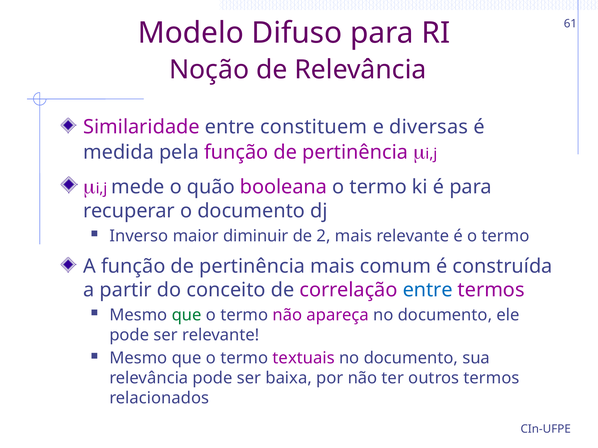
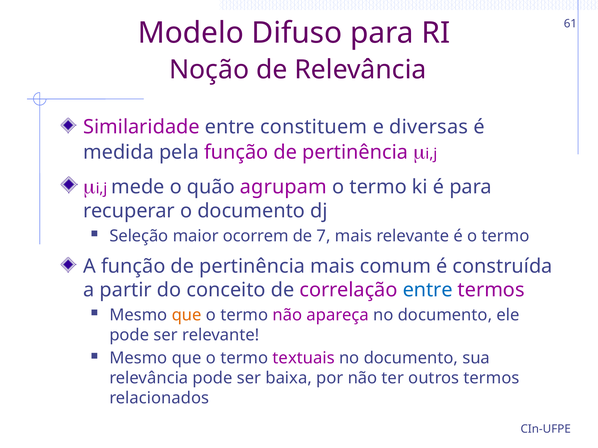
booleana: booleana -> agrupam (283, 187)
Inverso: Inverso -> Seleção (139, 236)
diminuir: diminuir -> ocorrem (256, 236)
2: 2 -> 7 (324, 236)
que colour: green -> orange (187, 315)
